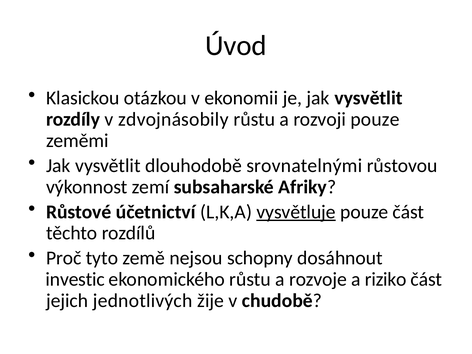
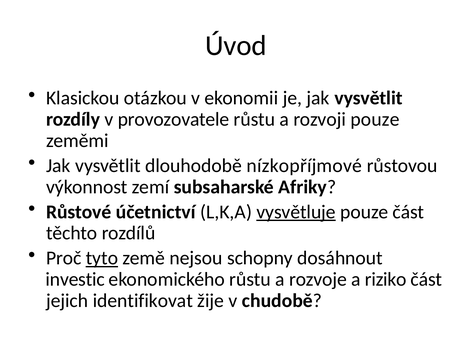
zdvojnásobily: zdvojnásobily -> provozovatele (174, 119)
srovnatelnými: srovnatelnými -> nízkopříjmové (304, 166)
tyto underline: none -> present (102, 258)
jednotlivých: jednotlivých -> identifikovat (143, 301)
